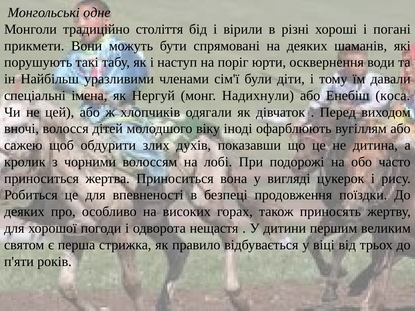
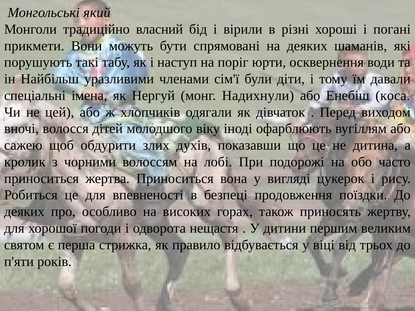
одне: одне -> який (97, 13)
століття: століття -> власний (159, 29)
